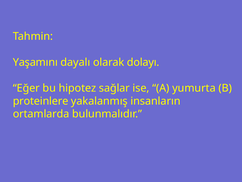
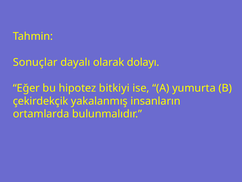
Yaşamını: Yaşamını -> Sonuçlar (35, 62)
sağlar: sağlar -> bitkiyi (114, 88)
proteinlere: proteinlere -> çekirdekçik (41, 101)
